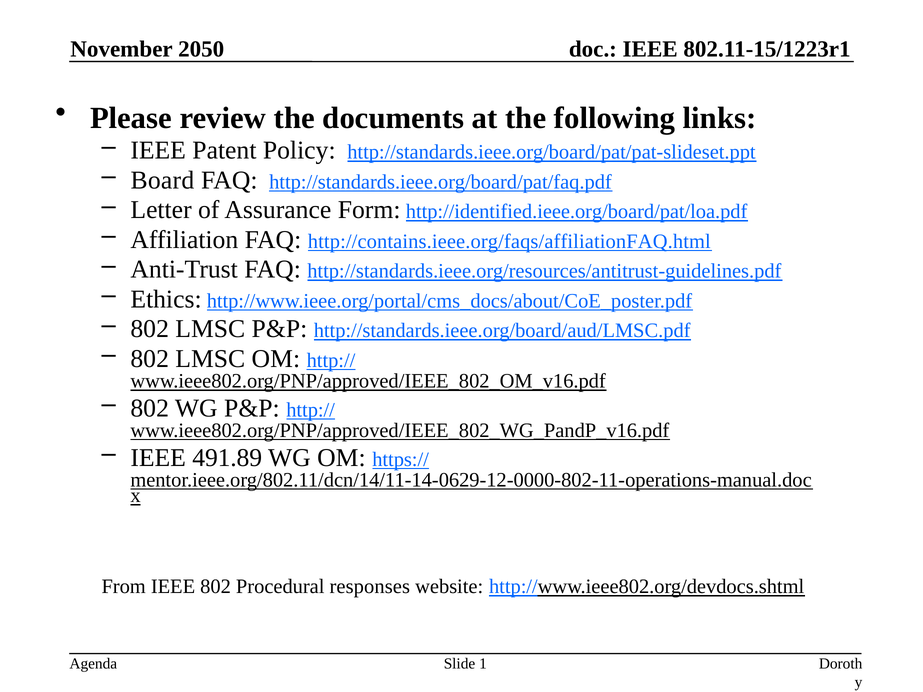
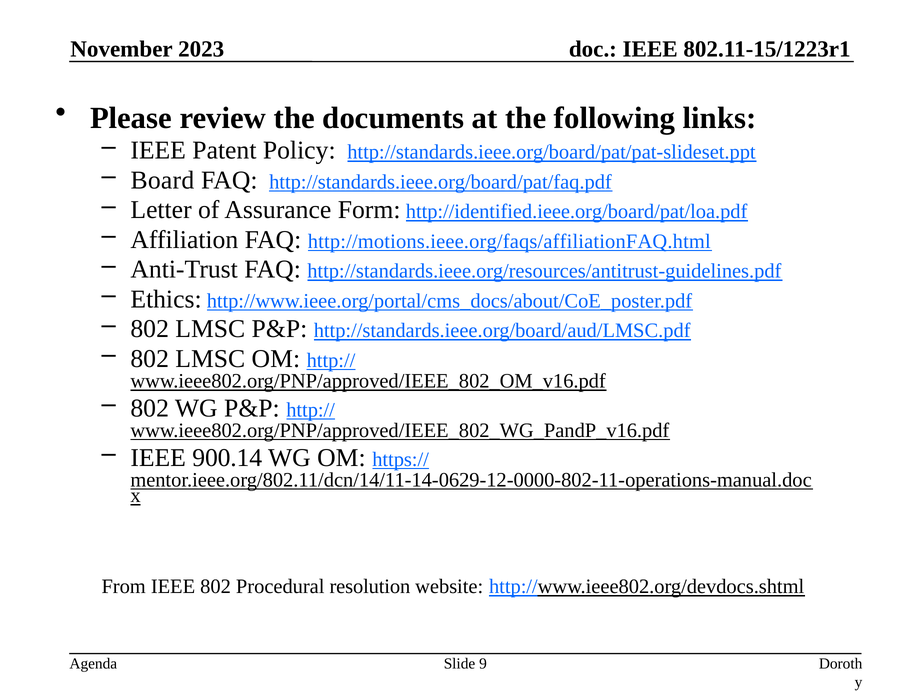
2050: 2050 -> 2023 (201, 49)
http://contains.ieee.org/faqs/affiliationFAQ.html: http://contains.ieee.org/faqs/affiliationFAQ.html -> http://motions.ieee.org/faqs/affiliationFAQ.html (509, 242)
491.89: 491.89 -> 900.14 (227, 458)
responses: responses -> resolution (370, 587)
1: 1 -> 9 (483, 664)
